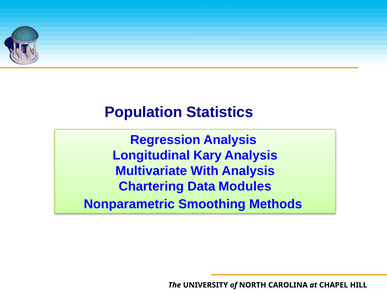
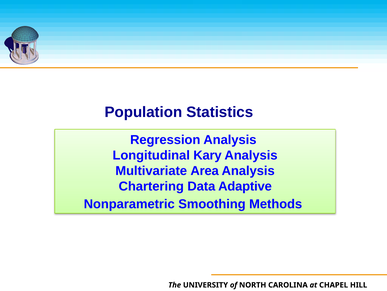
With: With -> Area (205, 171)
Modules: Modules -> Adaptive (245, 186)
